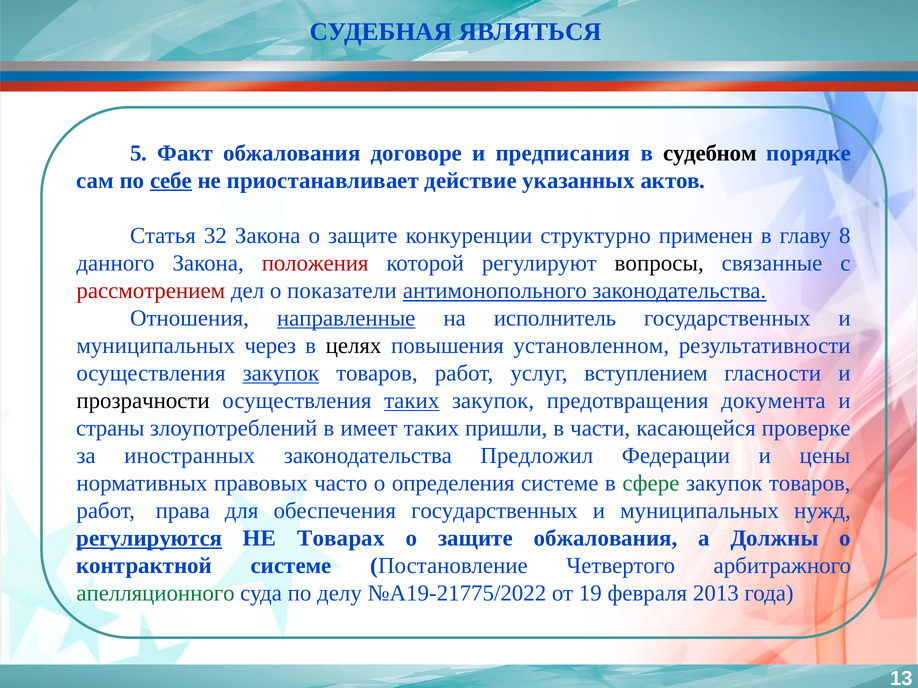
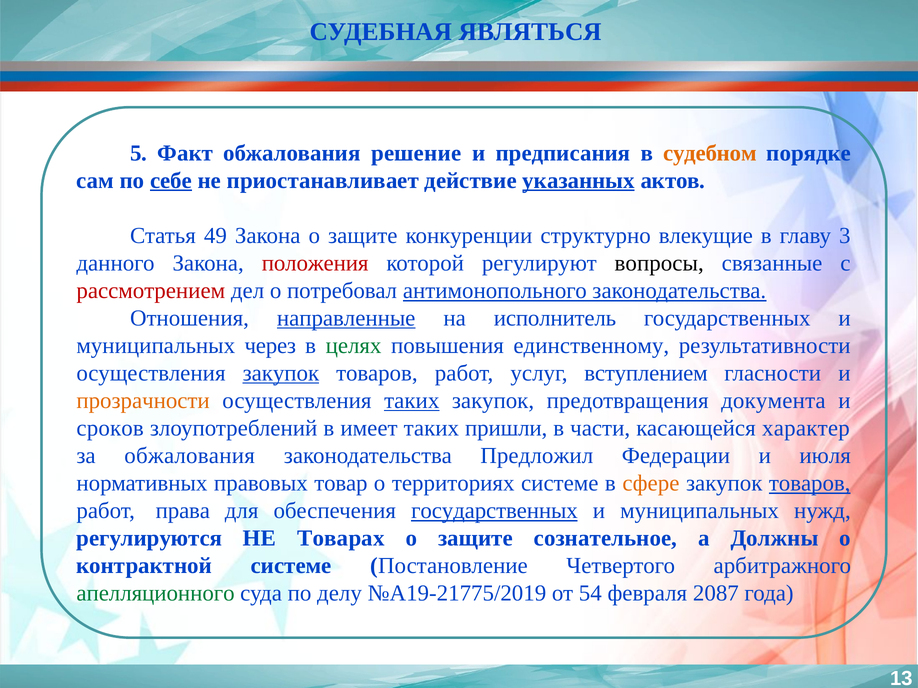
договоре: договоре -> решение (416, 153)
судебном colour: black -> orange (710, 153)
указанных underline: none -> present (579, 181)
32: 32 -> 49 (215, 236)
применен: применен -> влекущие (706, 236)
8: 8 -> 3 (845, 236)
показатели: показатели -> потребовал (342, 291)
целях colour: black -> green (354, 346)
установленном: установленном -> единственному (591, 346)
прозрачности colour: black -> orange (143, 401)
страны: страны -> сроков (110, 428)
проверке: проверке -> характер (806, 428)
за иностранных: иностранных -> обжалования (190, 456)
цены: цены -> июля (825, 456)
часто: часто -> товар (341, 484)
определения: определения -> территориях (453, 484)
сфере colour: green -> orange (651, 484)
товаров underline: none -> present (810, 484)
государственных underline: none -> present (494, 511)
регулируются underline: present -> none (149, 539)
защите обжалования: обжалования -> сознательное (606, 539)
№А19-21775/2022: №А19-21775/2022 -> №А19-21775/2019 (457, 594)
19: 19 -> 54 (590, 594)
2013: 2013 -> 2087 (716, 594)
